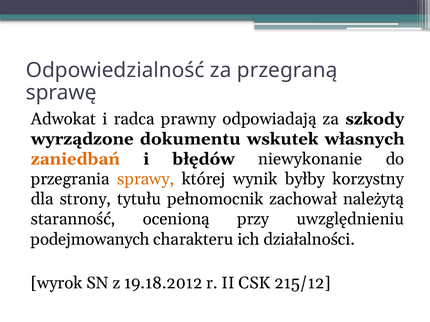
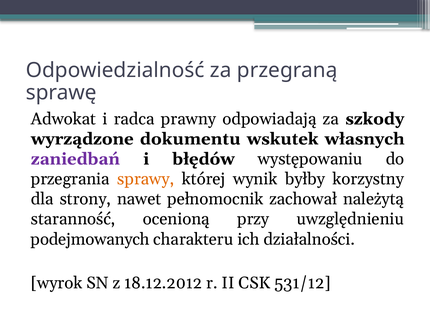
zaniedbań colour: orange -> purple (75, 159)
niewykonanie: niewykonanie -> występowaniu (310, 159)
tytułu: tytułu -> nawet (139, 199)
19.18.2012: 19.18.2012 -> 18.12.2012 (163, 283)
215/12: 215/12 -> 531/12 (303, 283)
